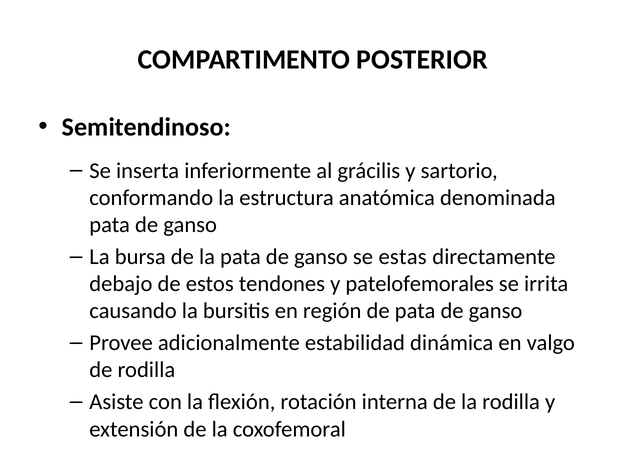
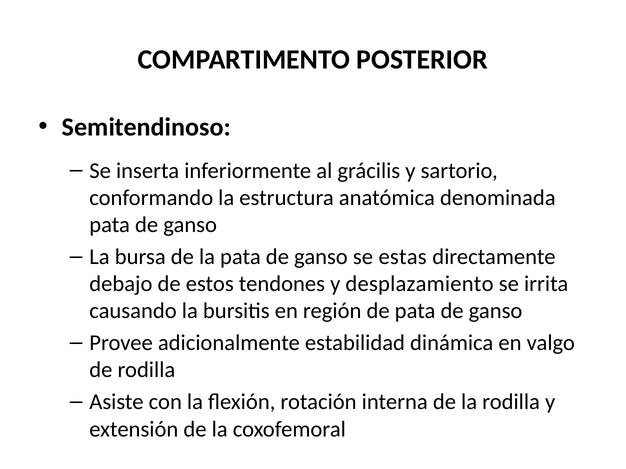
patelofemorales: patelofemorales -> desplazamiento (420, 284)
